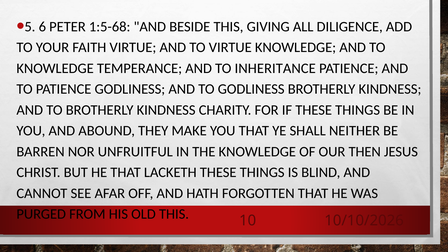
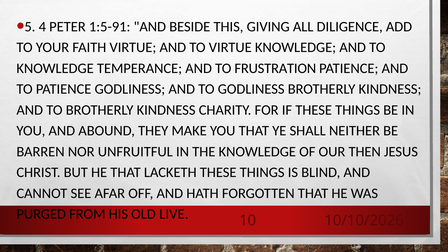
6: 6 -> 4 (42, 27)
1:5-68: 1:5-68 -> 1:5-91 (110, 27)
INHERITANCE: INHERITANCE -> FRUSTRATION (275, 68)
OLD THIS: THIS -> LIVE (174, 214)
